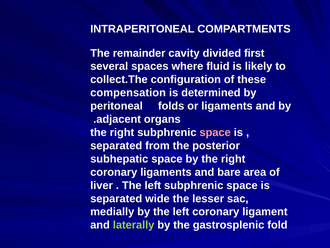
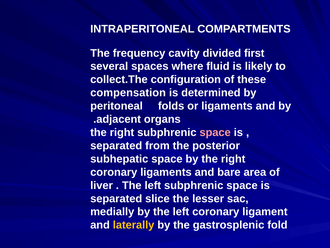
remainder: remainder -> frequency (139, 53)
wide: wide -> slice (157, 198)
laterally colour: light green -> yellow (134, 225)
